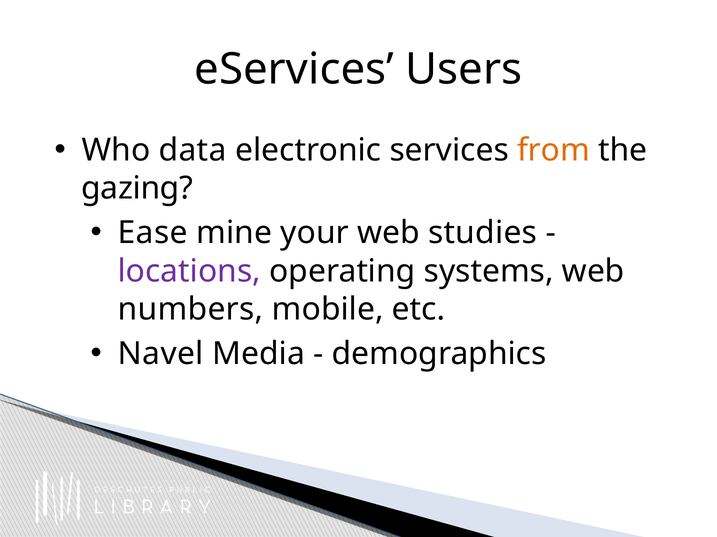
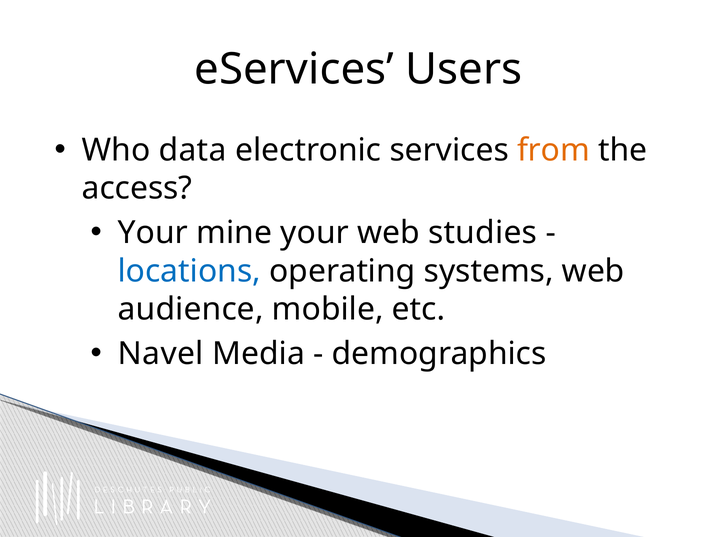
gazing: gazing -> access (137, 189)
Ease: Ease -> Your (153, 233)
locations colour: purple -> blue (189, 272)
numbers: numbers -> audience (191, 310)
